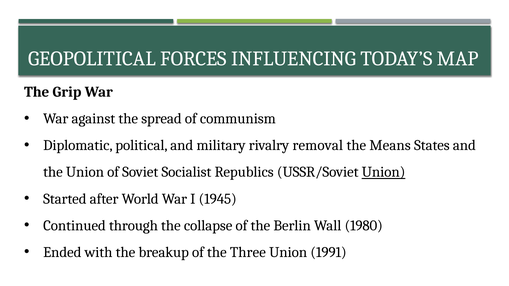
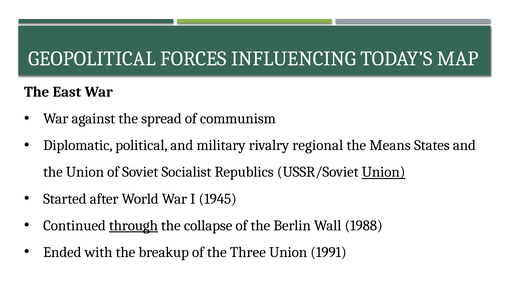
Grip: Grip -> East (67, 92)
removal: removal -> regional (318, 146)
through underline: none -> present (133, 226)
1980: 1980 -> 1988 (364, 226)
